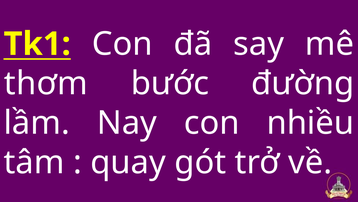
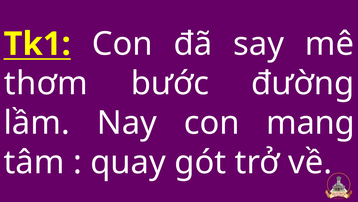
nhiều: nhiều -> mang (310, 123)
